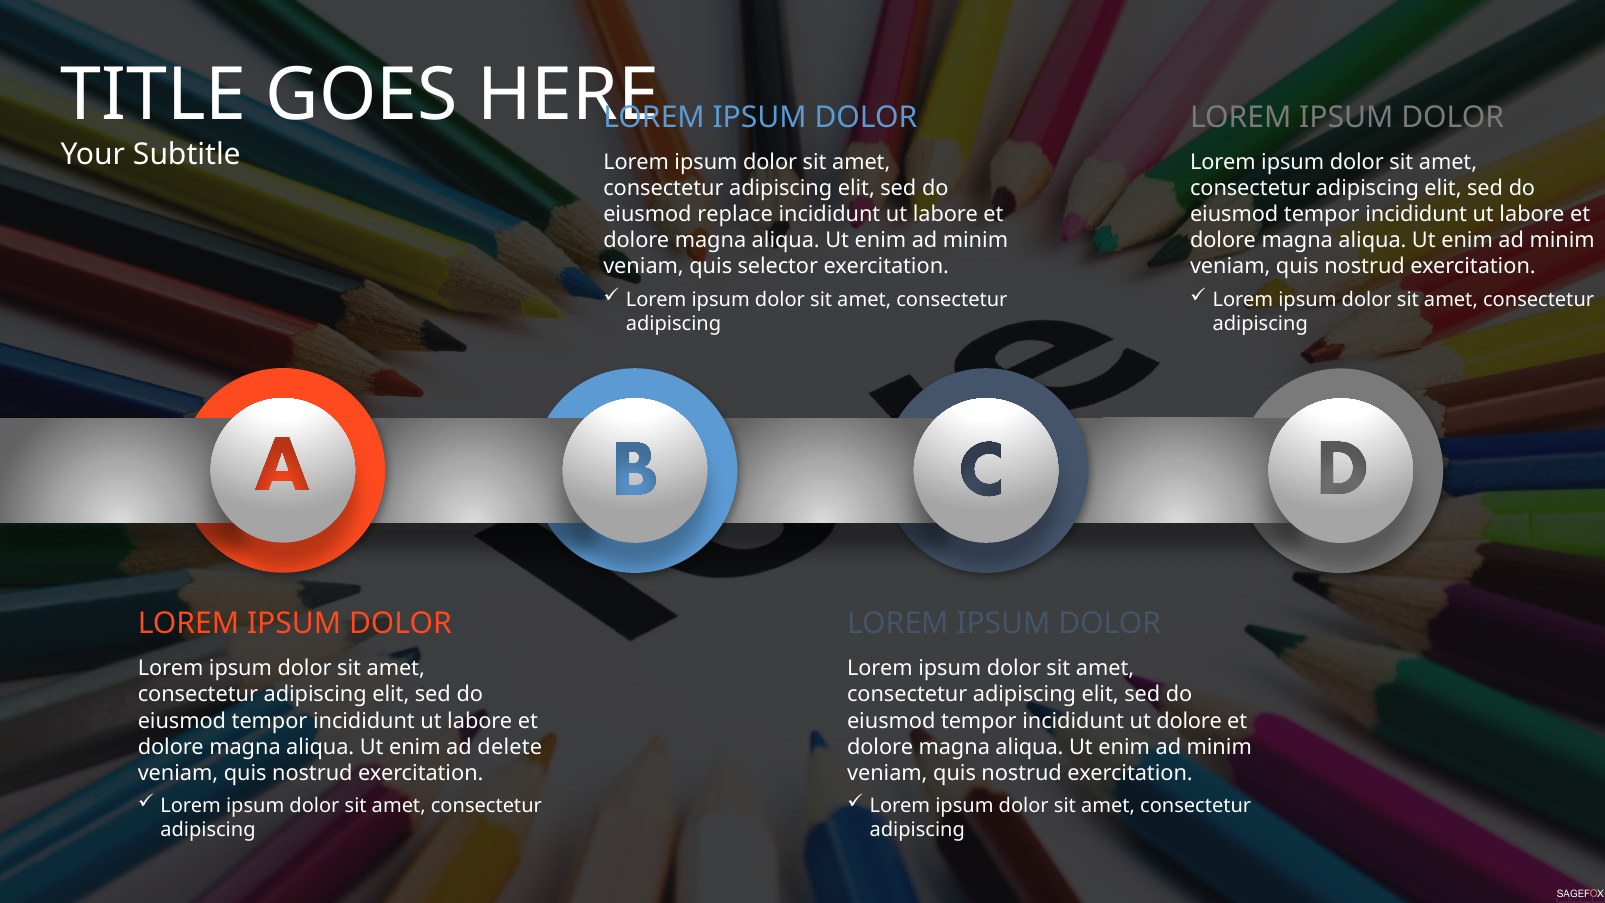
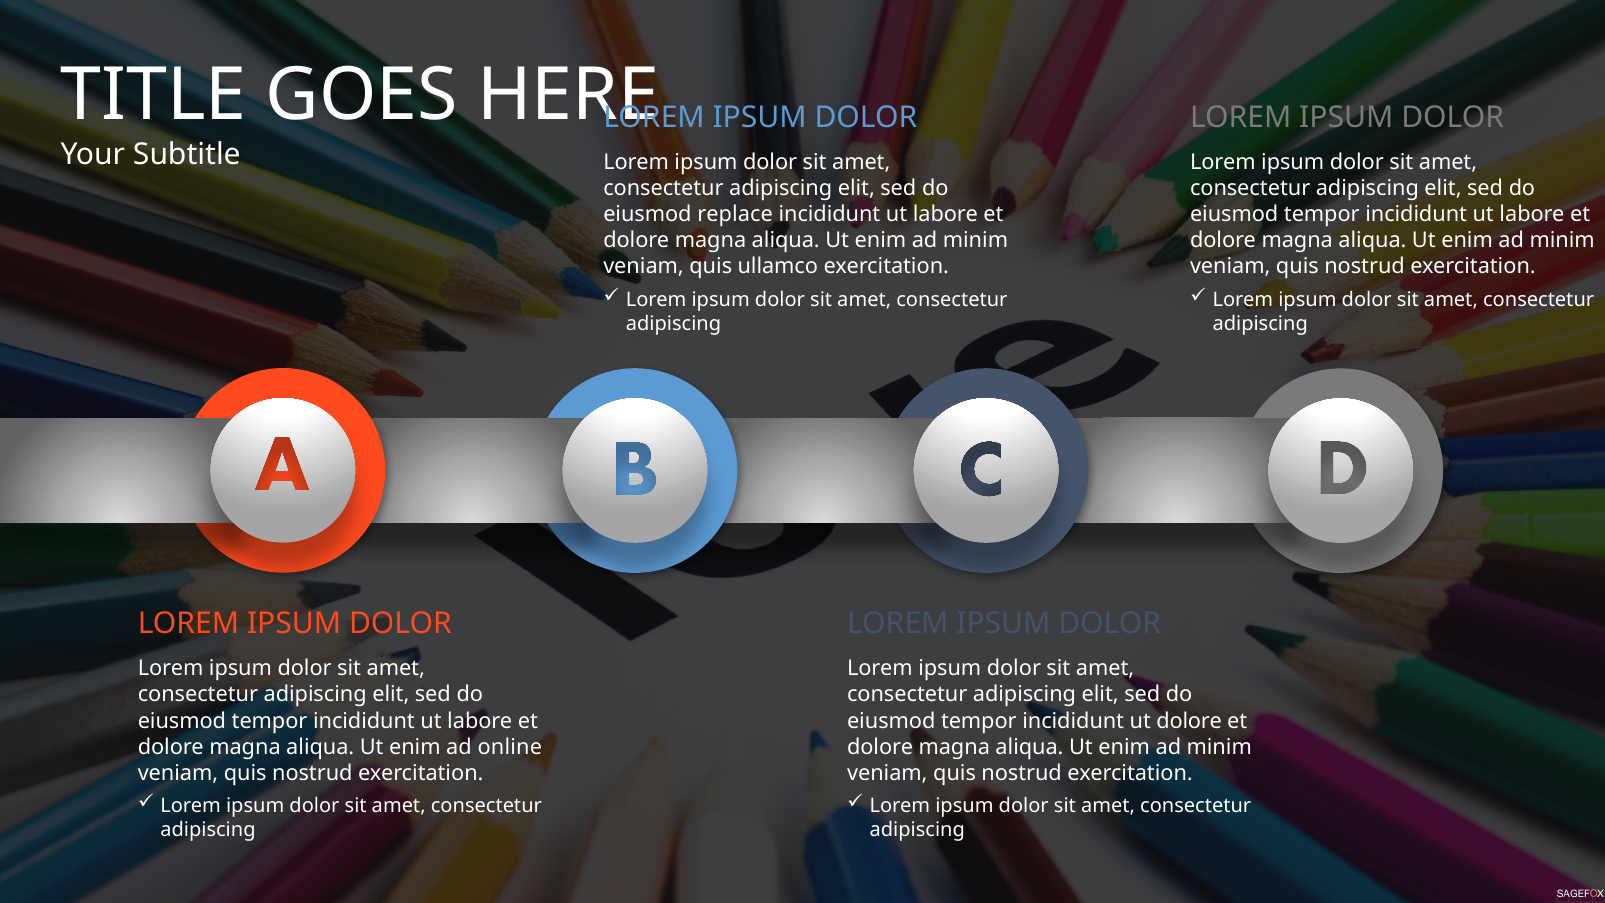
selector: selector -> ullamco (778, 267)
delete: delete -> online (510, 747)
